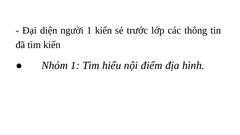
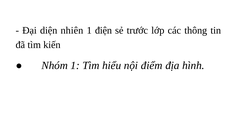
người: người -> nhiên (72, 30)
1 kiến: kiến -> điện (103, 30)
